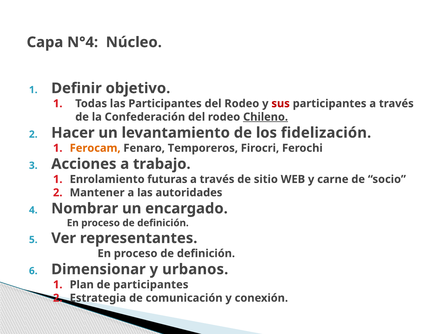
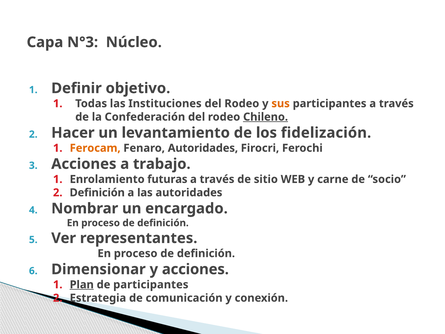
N°4: N°4 -> N°3 (83, 42)
las Participantes: Participantes -> Instituciones (165, 103)
sus colour: red -> orange (281, 103)
Fenaro Temporeros: Temporeros -> Autoridades (203, 148)
Mantener: Mantener -> Definición (97, 192)
y urbanos: urbanos -> acciones (195, 269)
Plan underline: none -> present (82, 284)
